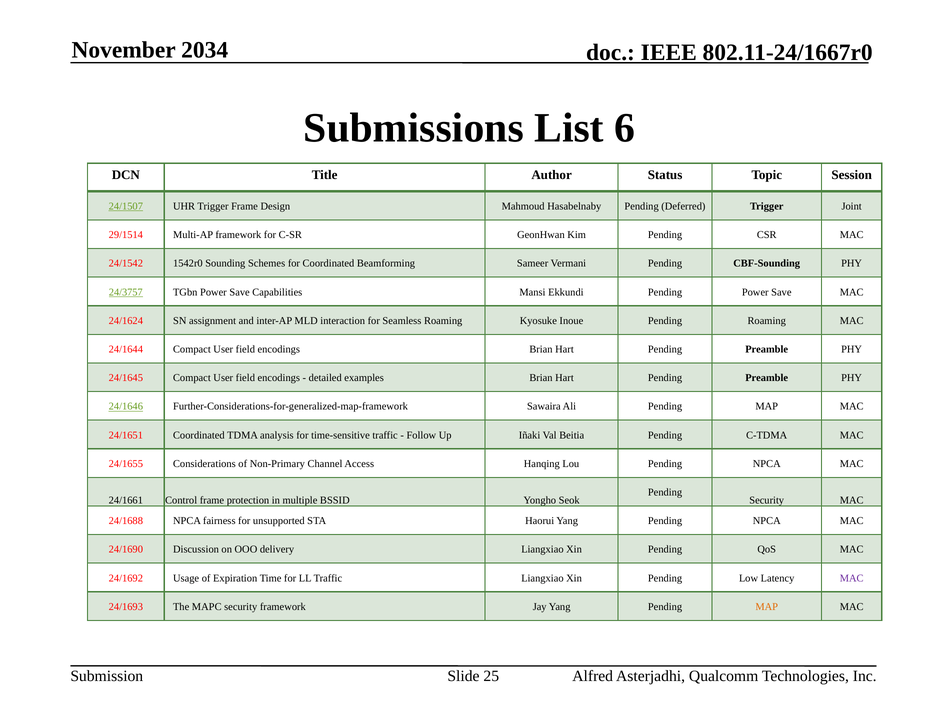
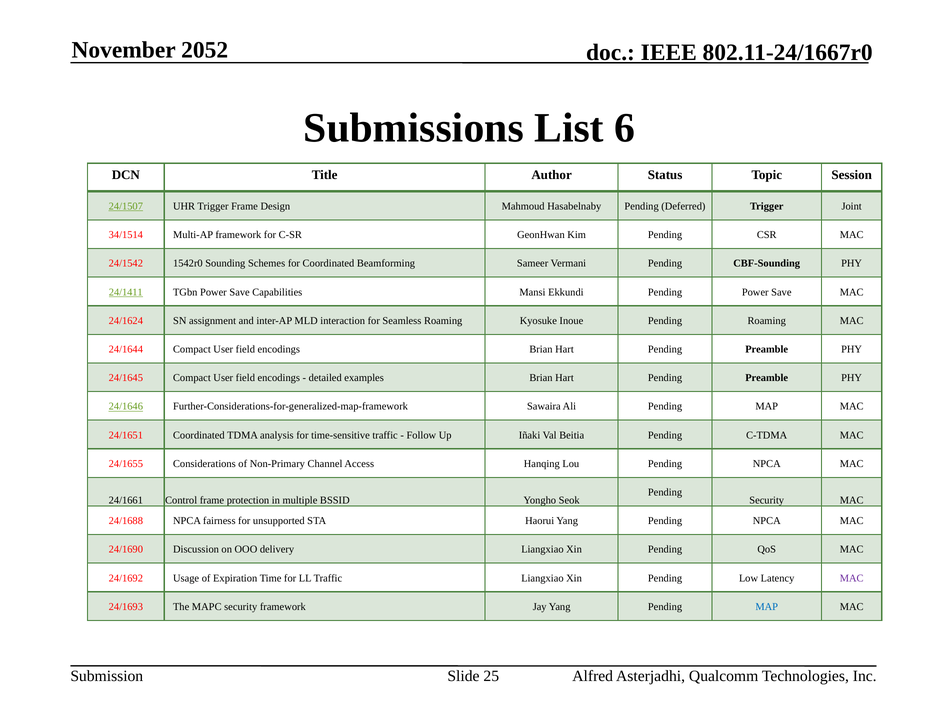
2034: 2034 -> 2052 (205, 50)
29/1514: 29/1514 -> 34/1514 (126, 235)
24/3757: 24/3757 -> 24/1411 (126, 292)
MAP colour: orange -> blue (767, 606)
